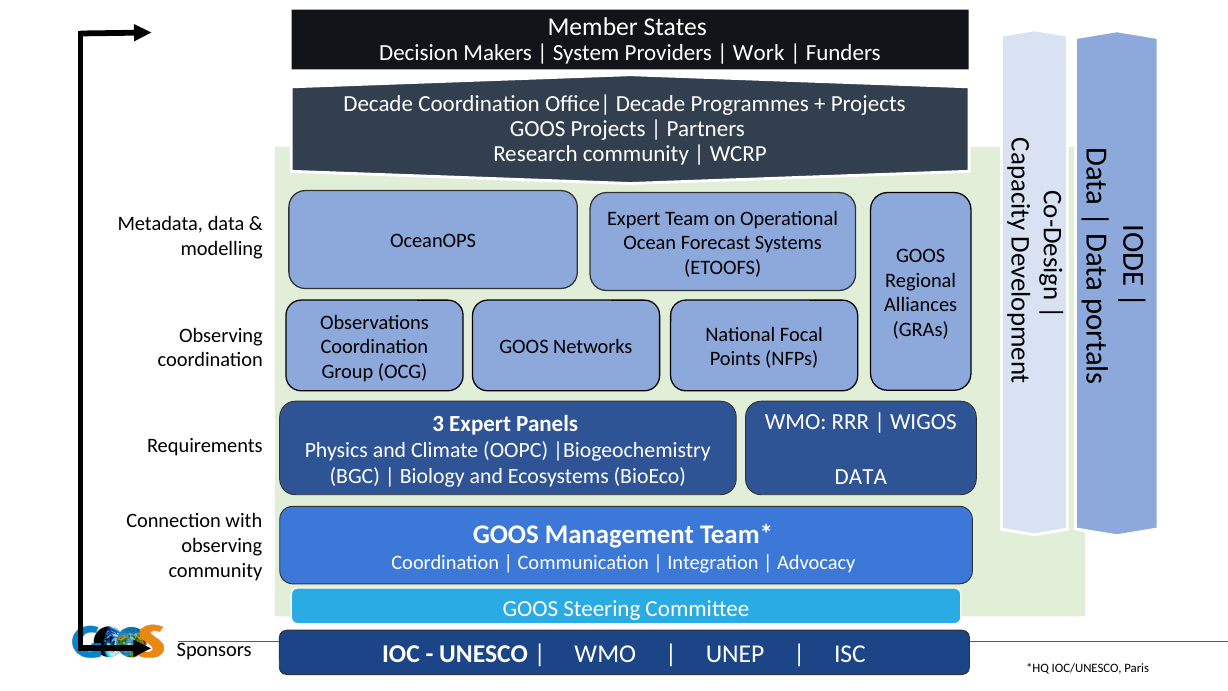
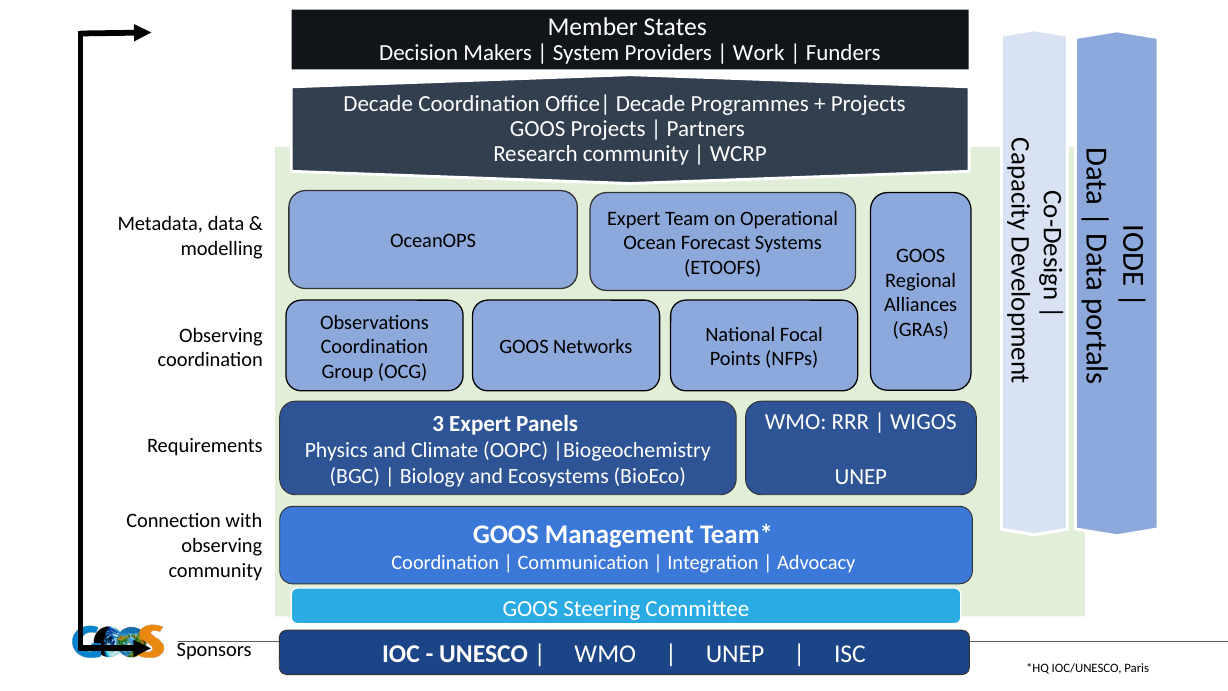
DATA: DATA -> UNEP (861, 477)
